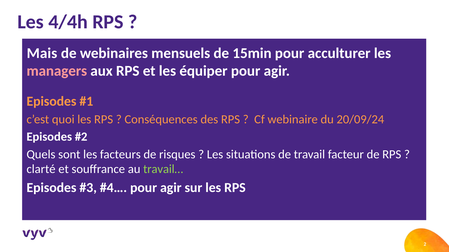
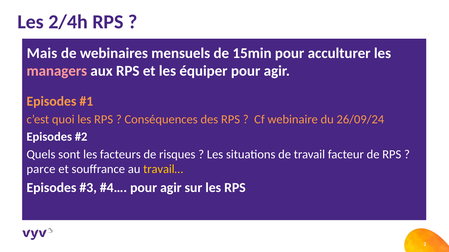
4/4h: 4/4h -> 2/4h (68, 22)
20/09/24: 20/09/24 -> 26/09/24 (360, 120)
clarté: clarté -> parce (41, 170)
travail… colour: light green -> yellow (163, 170)
